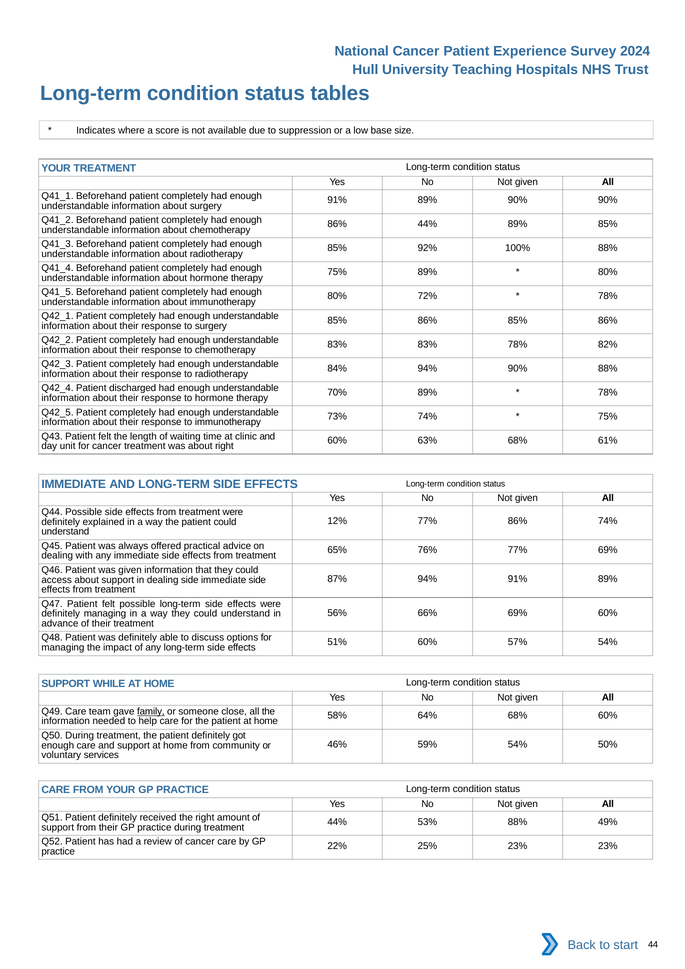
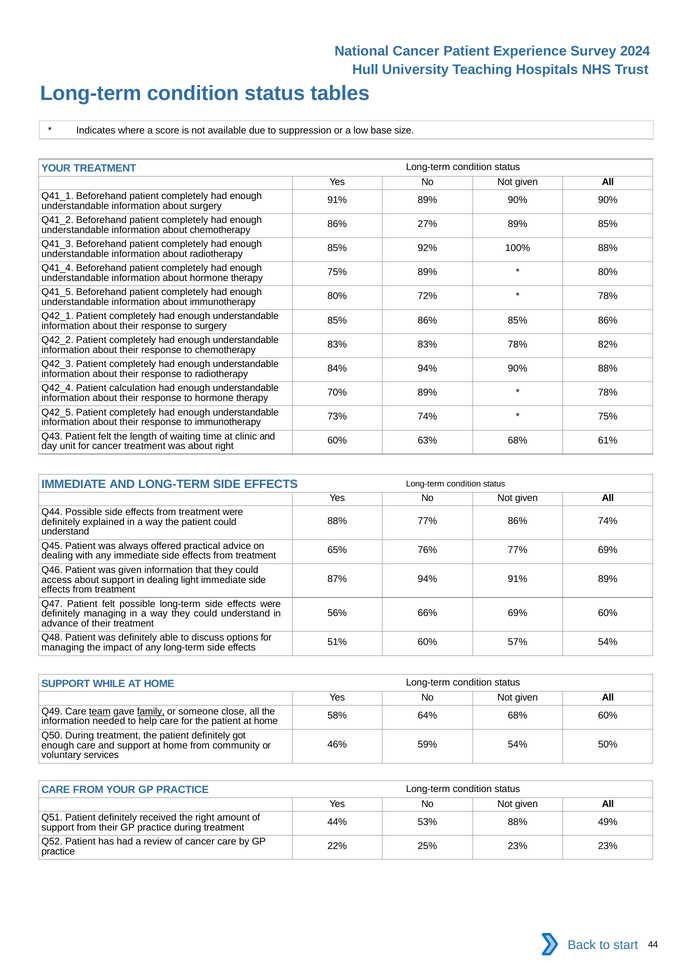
86% 44%: 44% -> 27% (427, 224)
discharged: discharged -> calculation (133, 388)
12%: 12% -> 88% (337, 521)
dealing side: side -> light (190, 580)
team underline: none -> present (100, 712)
